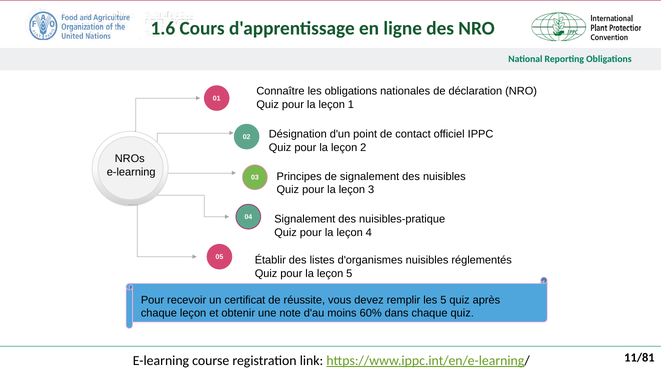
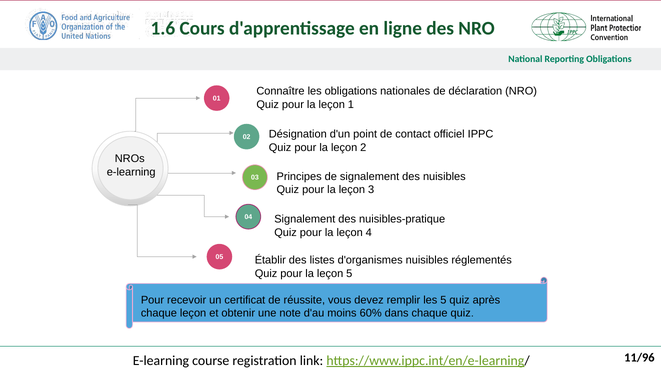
11/81: 11/81 -> 11/96 (639, 358)
